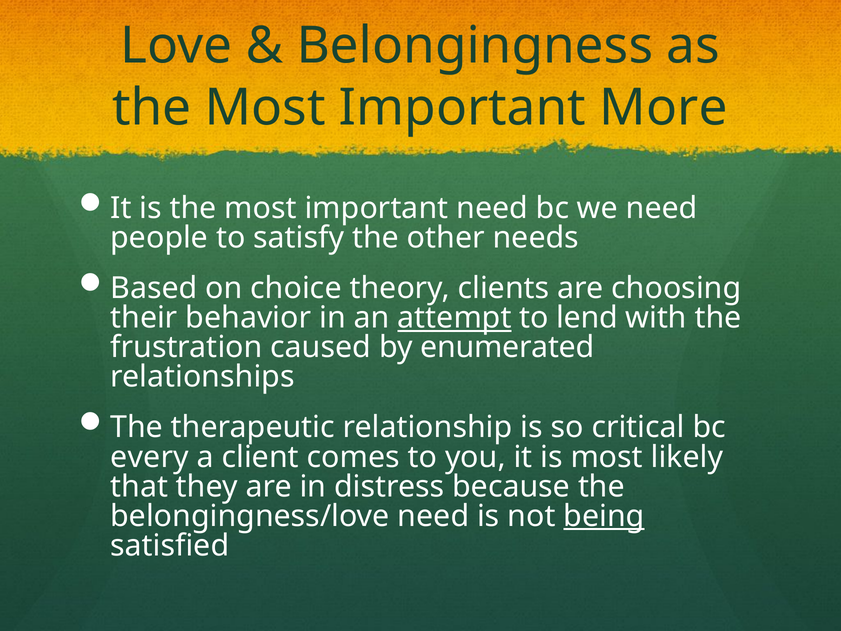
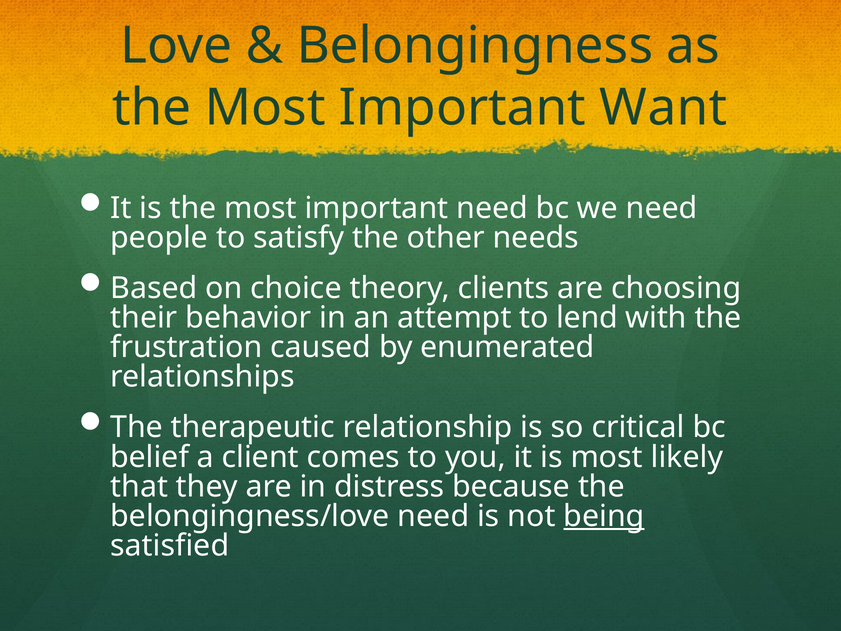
More: More -> Want (663, 108)
attempt underline: present -> none (454, 318)
every: every -> belief (150, 457)
